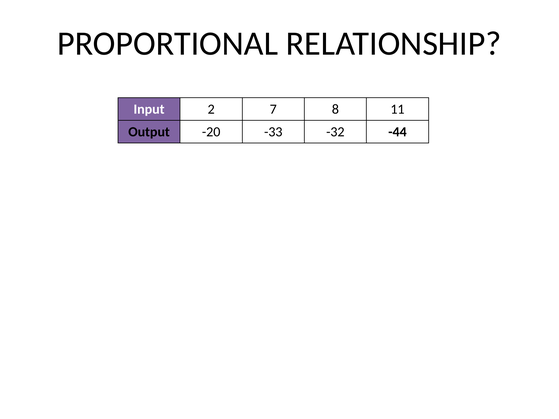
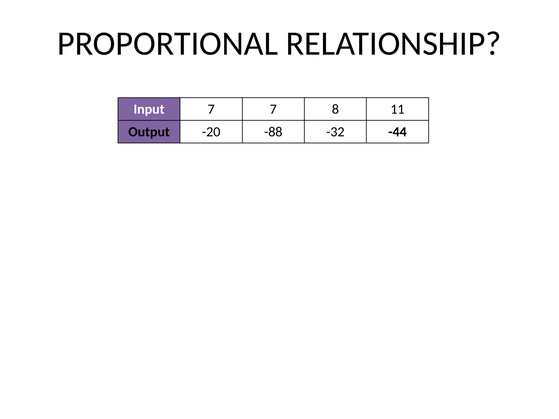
Input 2: 2 -> 7 (211, 109)
-33: -33 -> -88 (273, 132)
